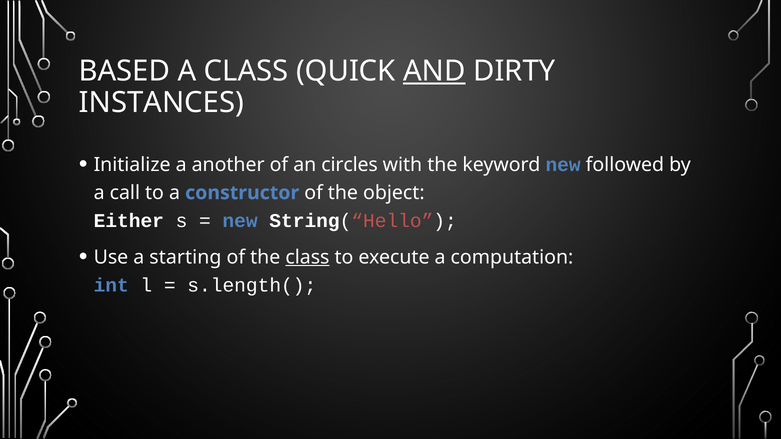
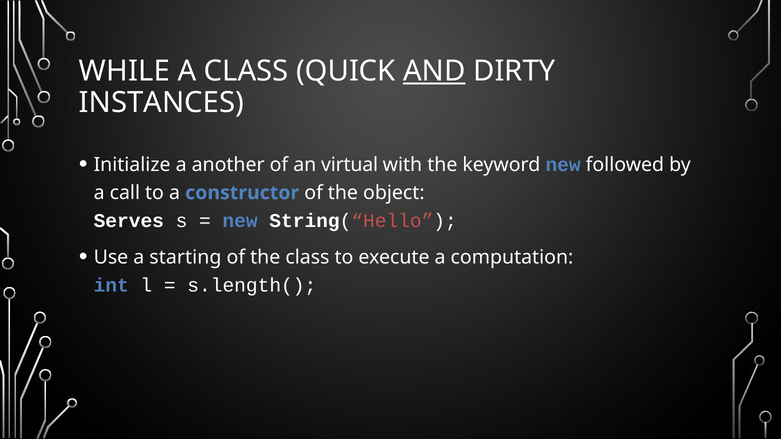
BASED: BASED -> WHILE (124, 71)
circles: circles -> virtual (350, 165)
Either: Either -> Serves (129, 221)
class underline: present -> none (307, 257)
